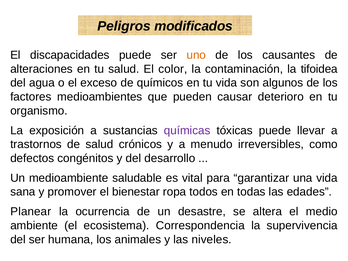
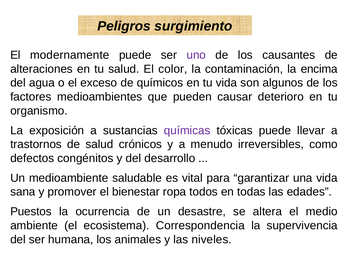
modificados: modificados -> surgimiento (193, 26)
discapacidades: discapacidades -> modernamente (70, 55)
uno colour: orange -> purple (196, 55)
tifoidea: tifoidea -> encima (319, 69)
Planear: Planear -> Puestos (31, 212)
